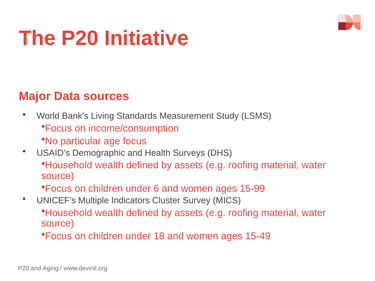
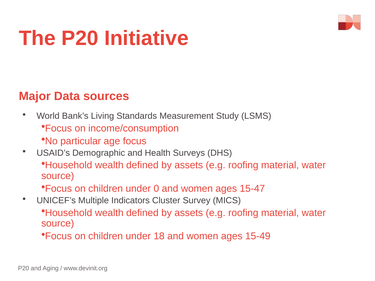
6: 6 -> 0 (156, 189)
15-99: 15-99 -> 15-47 (252, 189)
